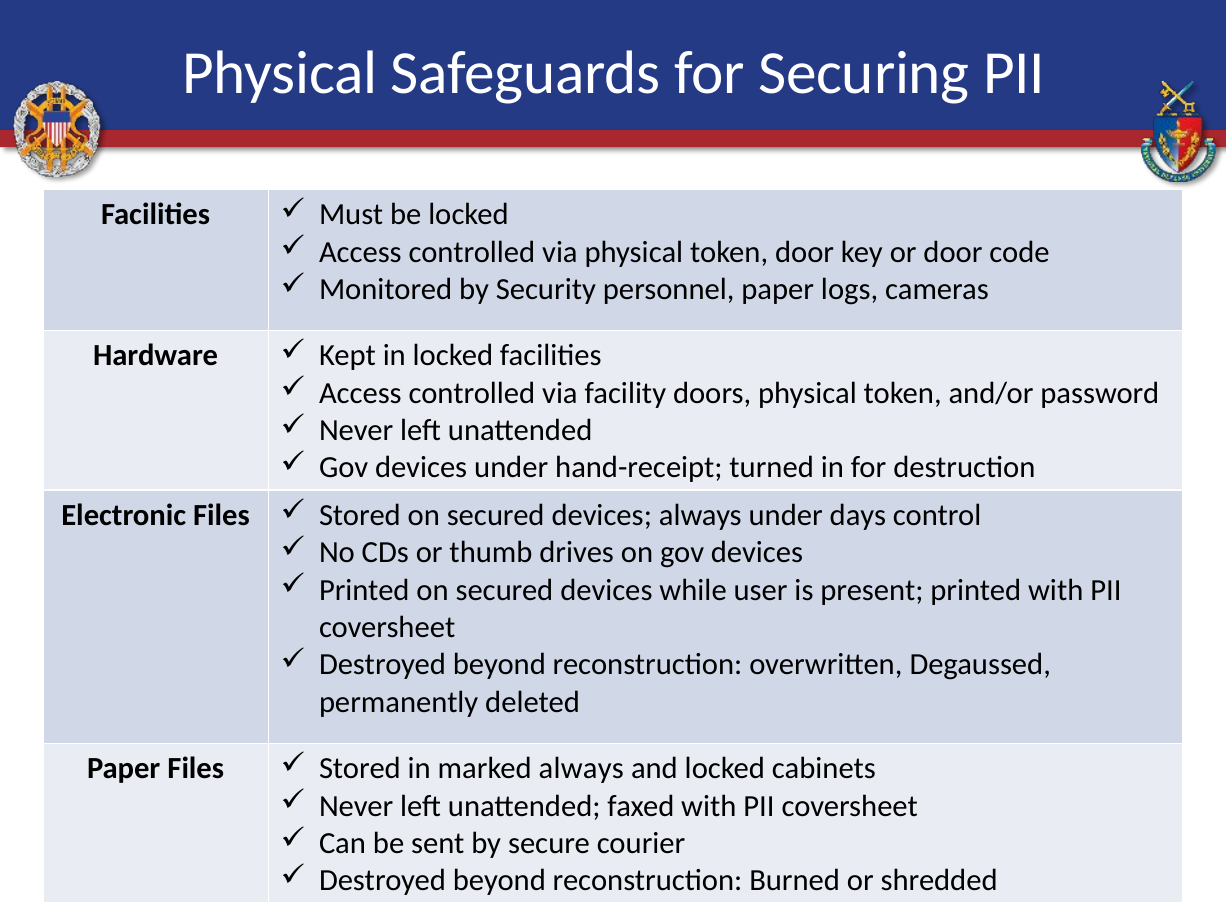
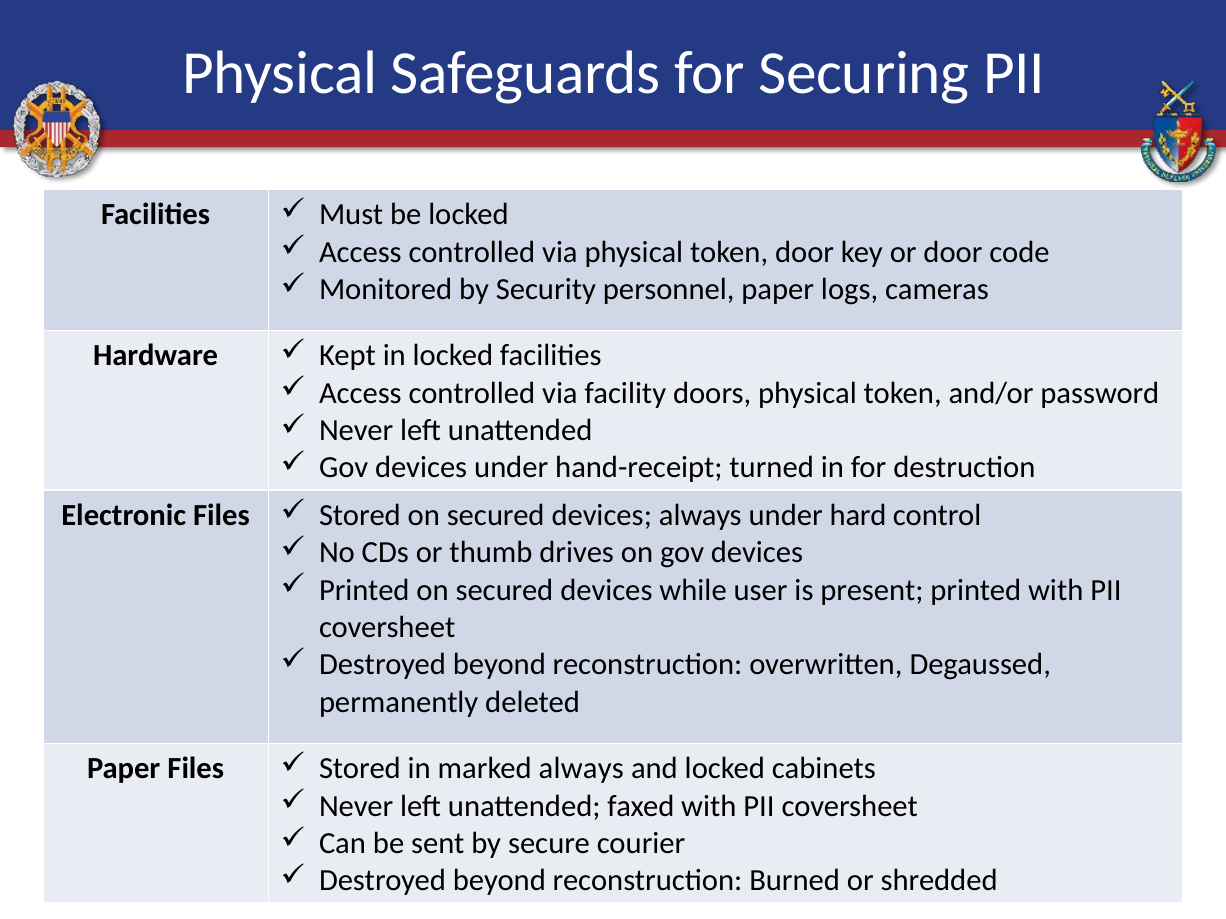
days: days -> hard (858, 516)
